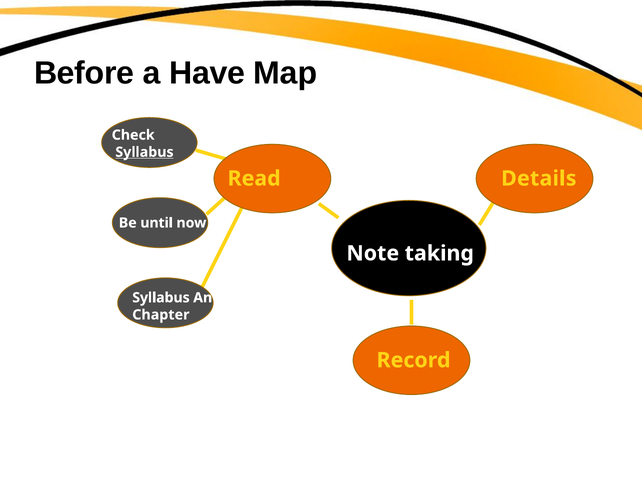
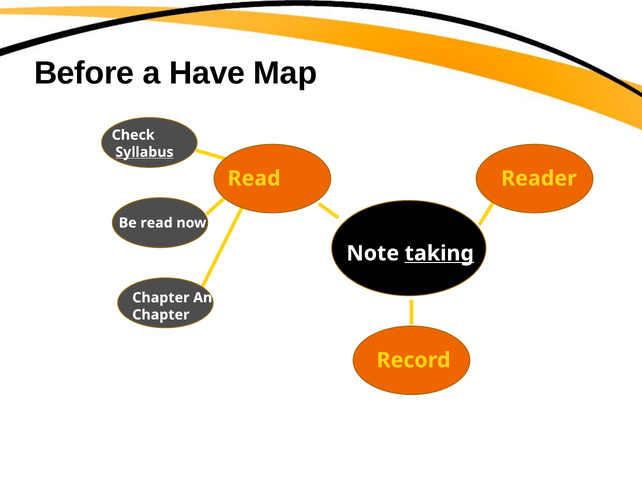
Details: Details -> Reader (539, 179)
Be until: until -> read (157, 223)
taking underline: none -> present (439, 254)
Syllabus: Syllabus -> Chapter (161, 298)
